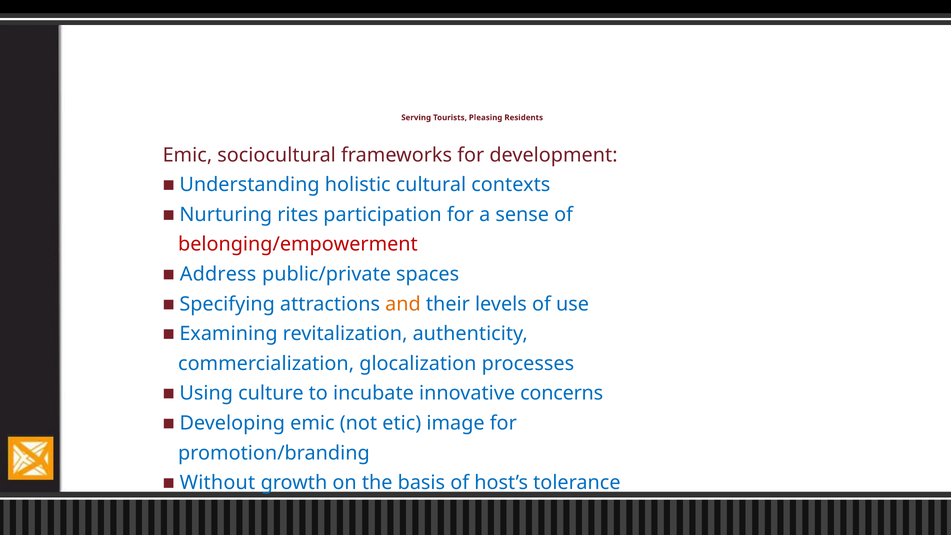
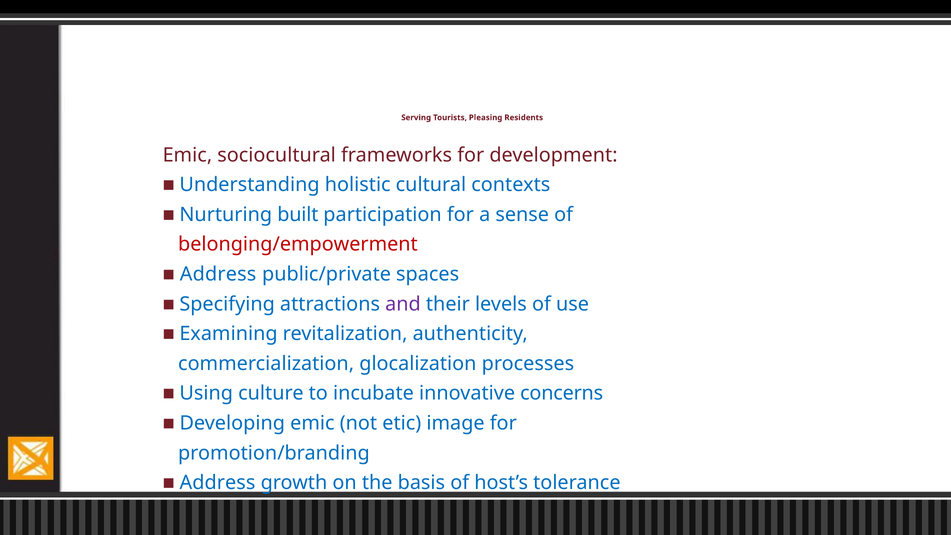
rites: rites -> built (298, 215)
and colour: orange -> purple (403, 304)
Without: Without -> Address (217, 483)
